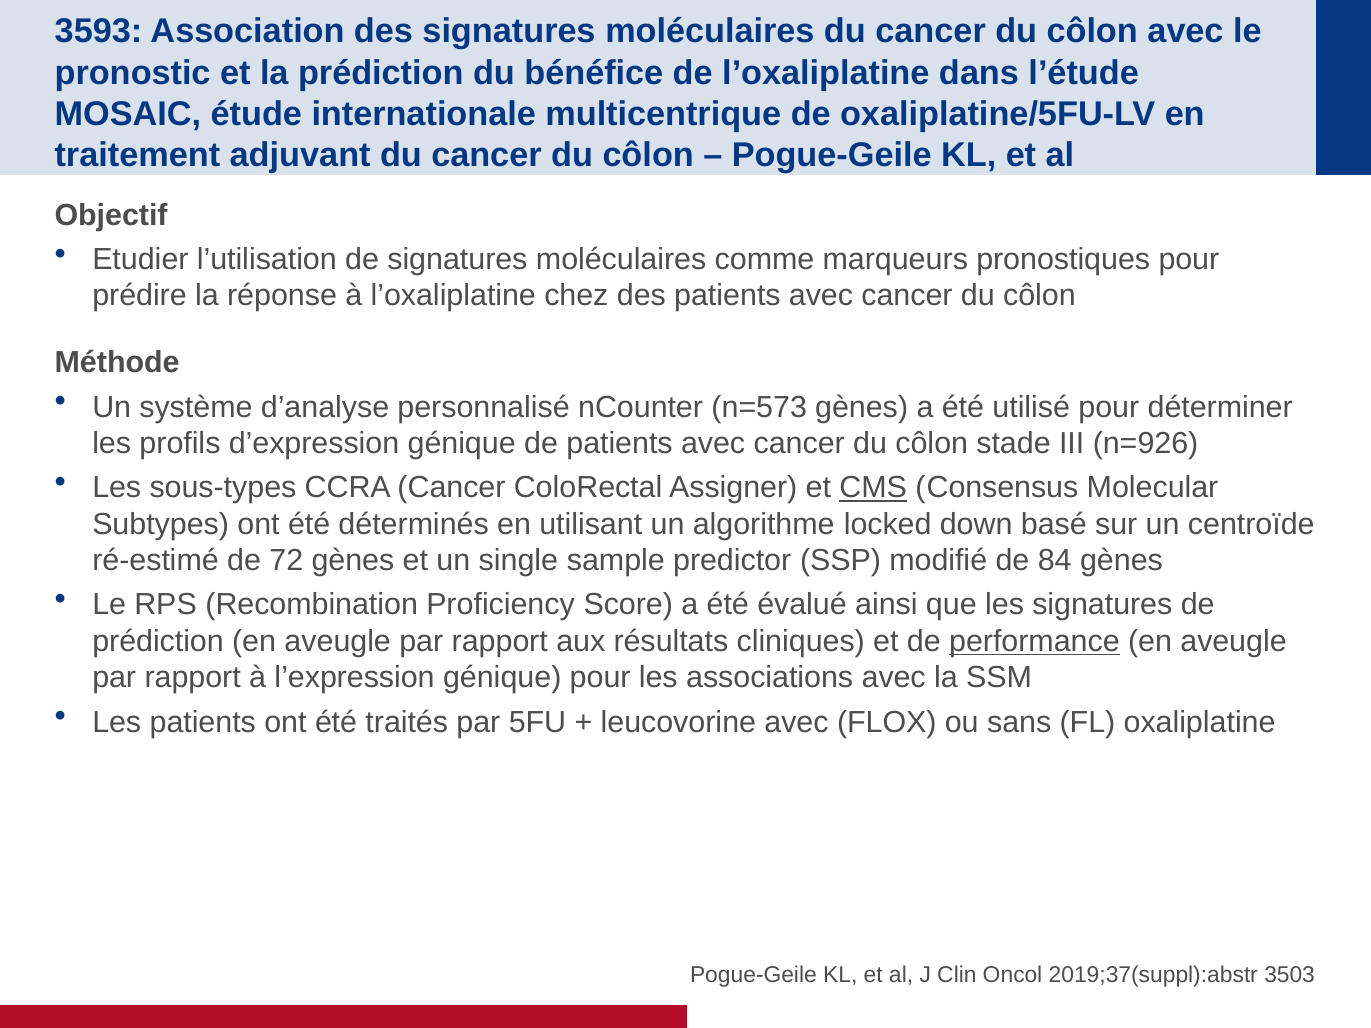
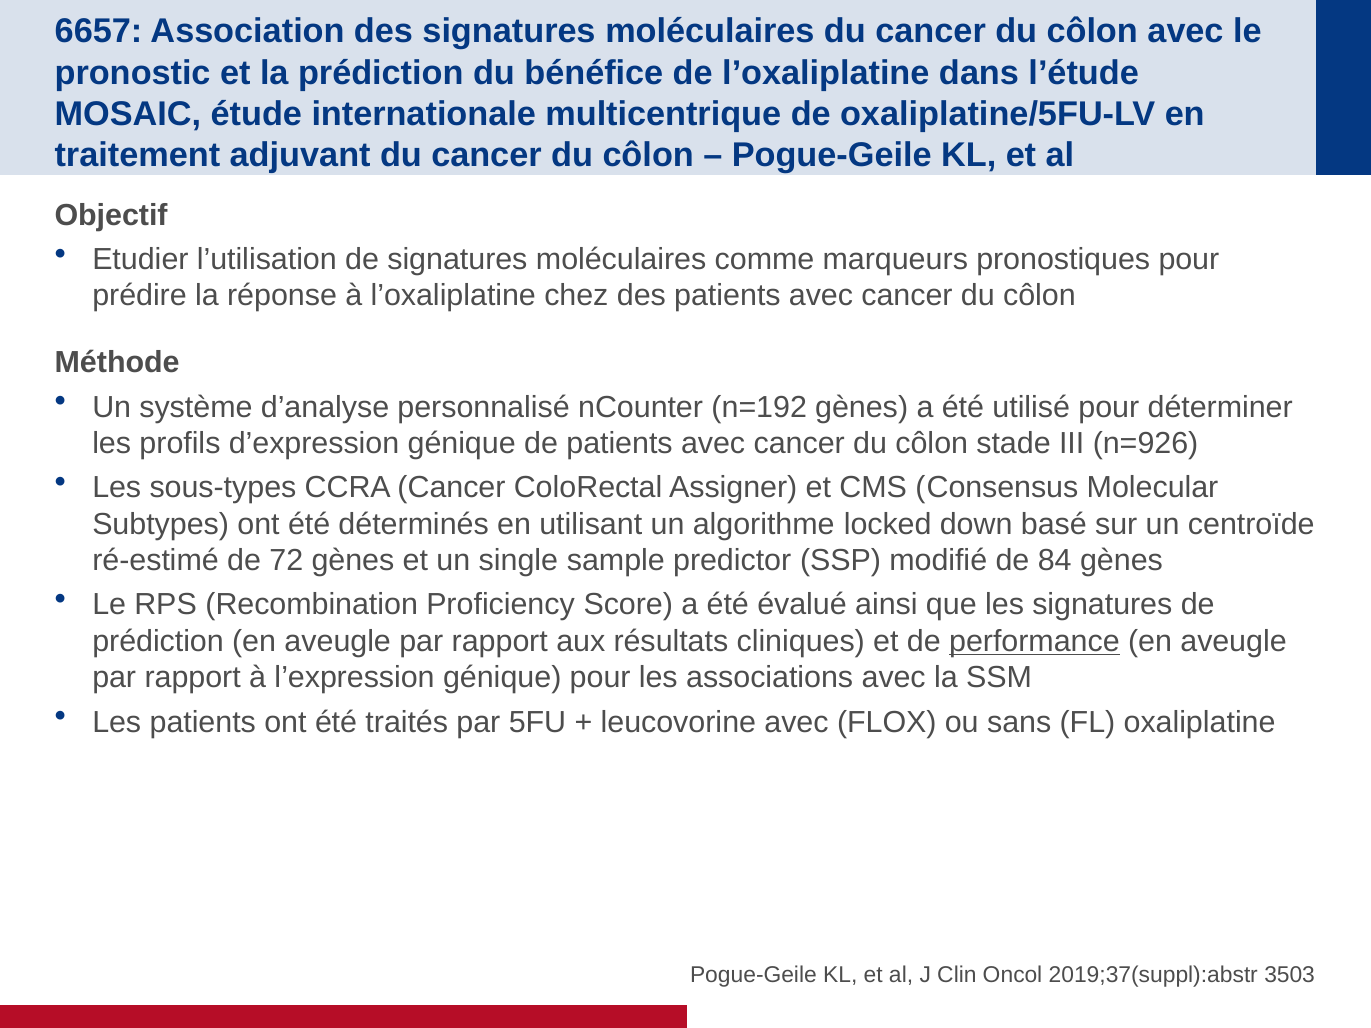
3593: 3593 -> 6657 (98, 32)
n=573: n=573 -> n=192 (759, 407)
CMS underline: present -> none (873, 488)
